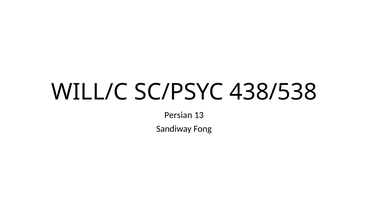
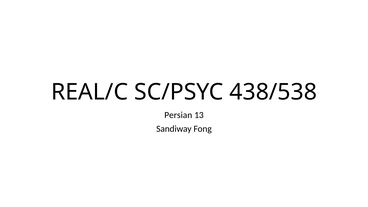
WILL/C: WILL/C -> REAL/C (90, 92)
